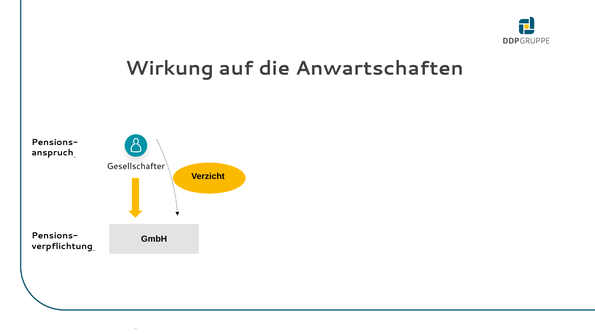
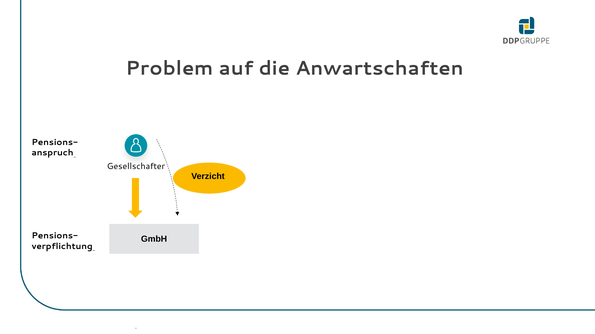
Wirkung: Wirkung -> Problem (170, 68)
